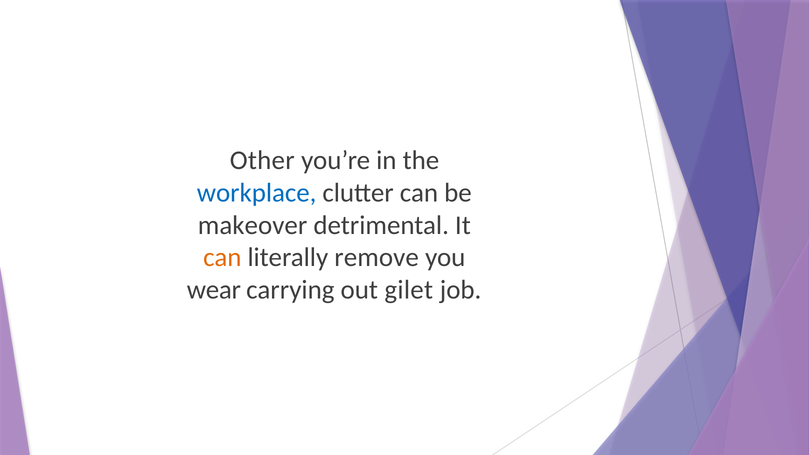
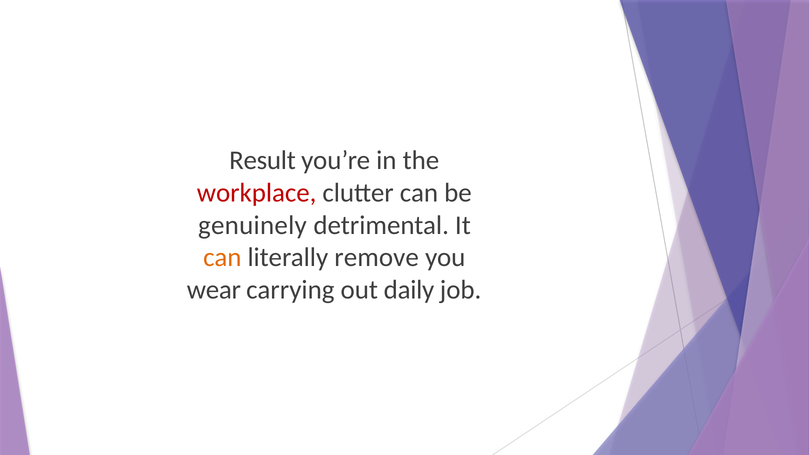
Other: Other -> Result (262, 160)
workplace colour: blue -> red (257, 193)
makeover: makeover -> genuinely (252, 225)
gilet: gilet -> daily (409, 290)
